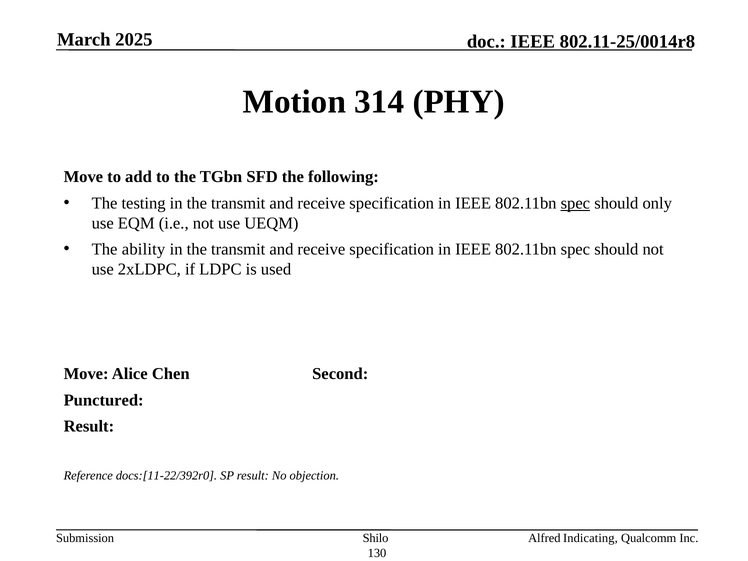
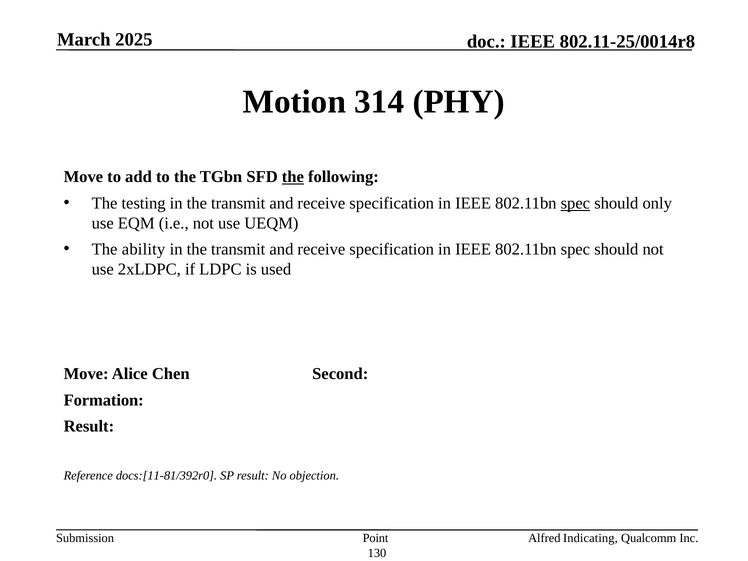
the underline: none -> present (293, 177)
Punctured: Punctured -> Formation (104, 400)
docs:[11-22/392r0: docs:[11-22/392r0 -> docs:[11-81/392r0 (167, 476)
Shilo: Shilo -> Point (376, 538)
